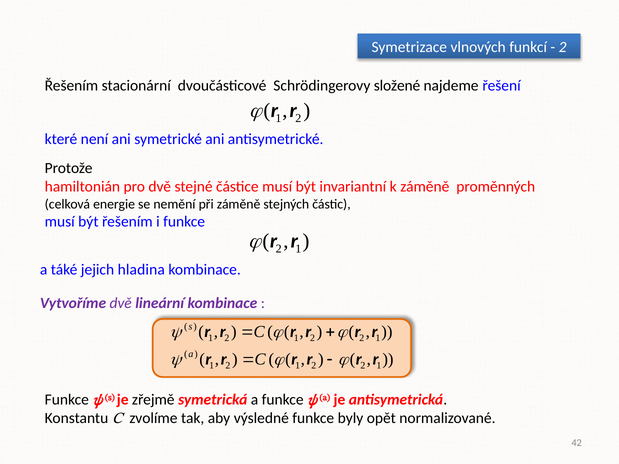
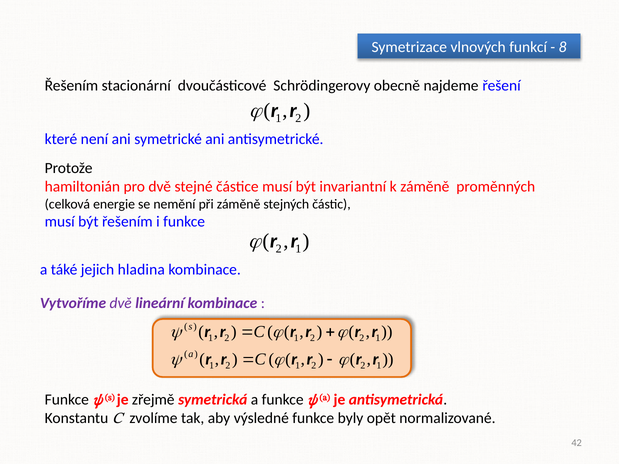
2: 2 -> 8 (563, 47)
složené: složené -> obecně (397, 86)
